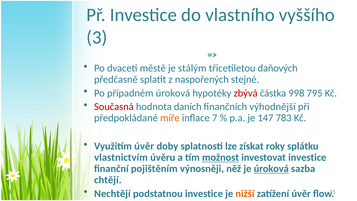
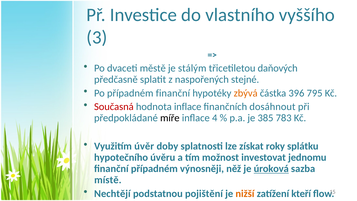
případném úroková: úroková -> finanční (173, 93)
zbývá colour: red -> orange (246, 93)
998: 998 -> 396 (296, 93)
hodnota daních: daních -> inflace (188, 107)
výhodnější: výhodnější -> dosáhnout (272, 107)
míře colour: orange -> black (170, 118)
7: 7 -> 4 (215, 118)
147: 147 -> 385 (265, 118)
vlastnictvím: vlastnictvím -> hypotečního (121, 157)
možnost underline: present -> none (220, 157)
investovat investice: investice -> jednomu (307, 157)
finanční pojištěním: pojištěním -> případném (154, 169)
chtějí: chtějí -> místě (108, 180)
podstatnou investice: investice -> pojištění (204, 193)
zatížení úvěr: úvěr -> kteří (301, 193)
